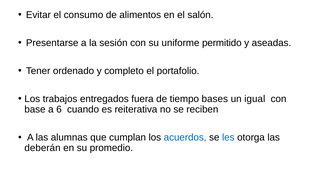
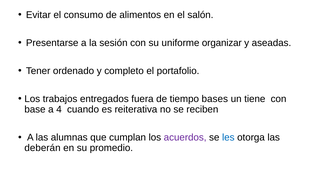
permitido: permitido -> organizar (222, 43)
igual: igual -> tiene (255, 99)
6: 6 -> 4 (59, 109)
acuerdos colour: blue -> purple (185, 137)
